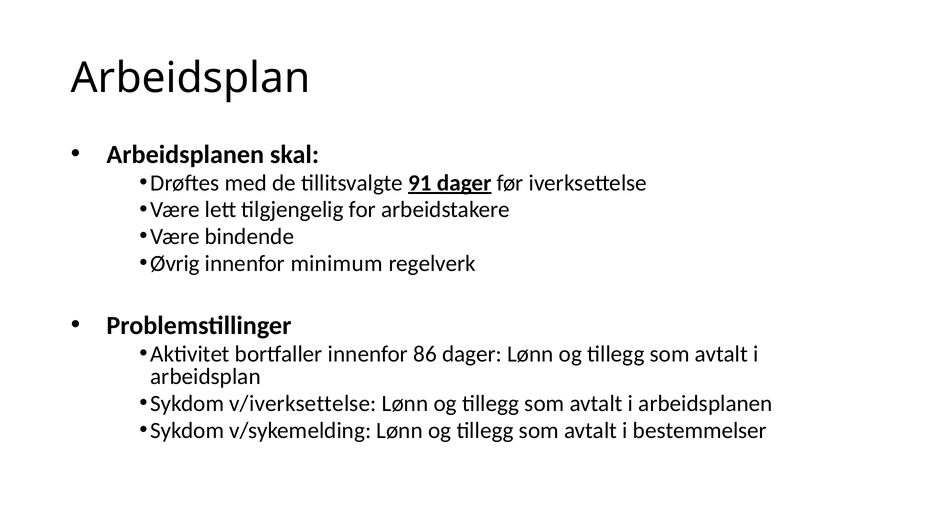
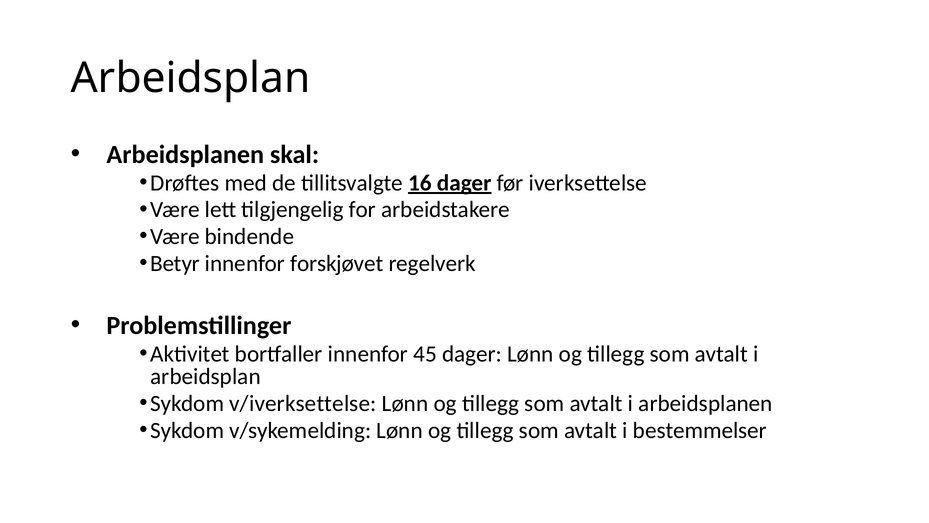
91: 91 -> 16 (420, 183)
Øvrig: Øvrig -> Betyr (175, 263)
minimum: minimum -> forskjøvet (337, 263)
86: 86 -> 45 (425, 354)
